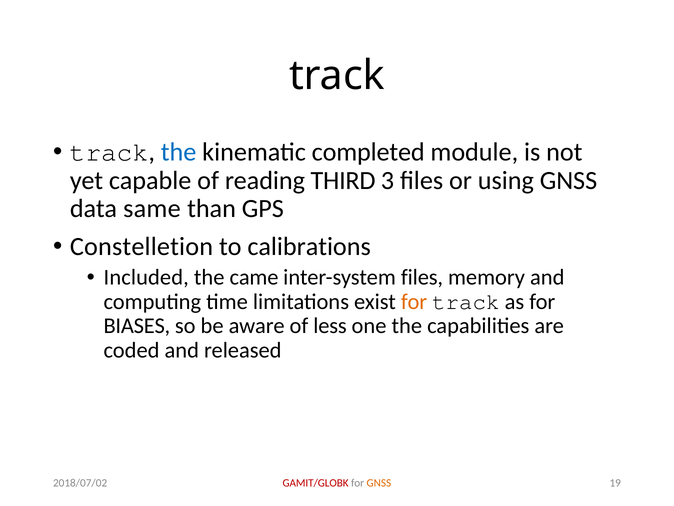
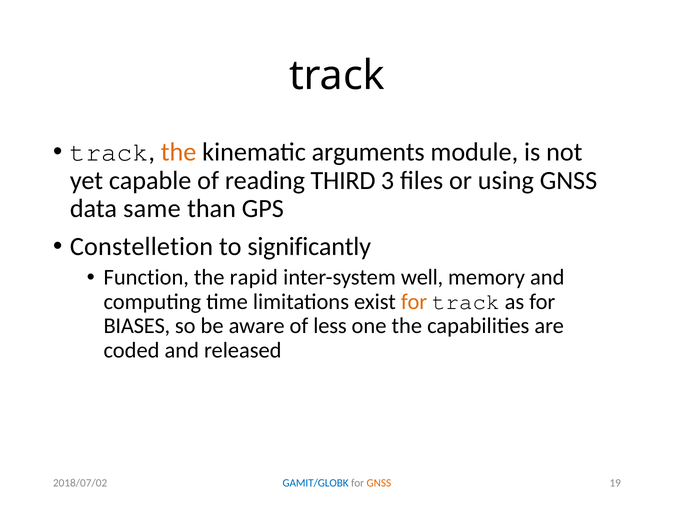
the colour: blue -> orange (179, 152)
completed: completed -> arguments (368, 152)
calibrations: calibrations -> significantly (309, 246)
Included: Included -> Function (146, 277)
came: came -> rapid (254, 277)
inter-system files: files -> well (422, 277)
GAMIT/GLOBK colour: red -> blue (316, 483)
